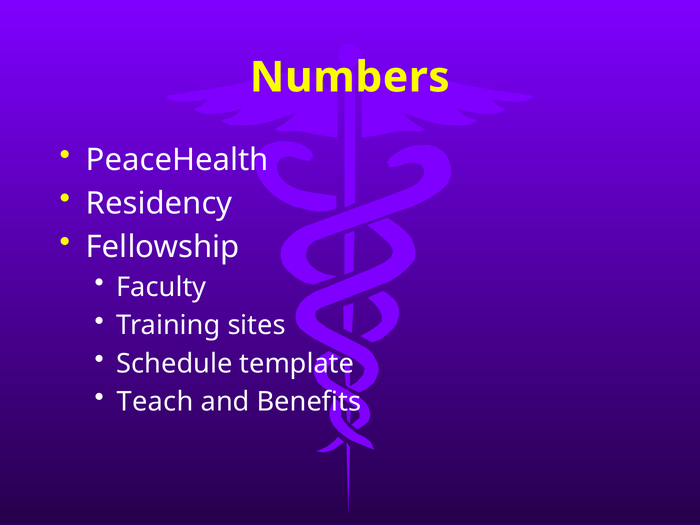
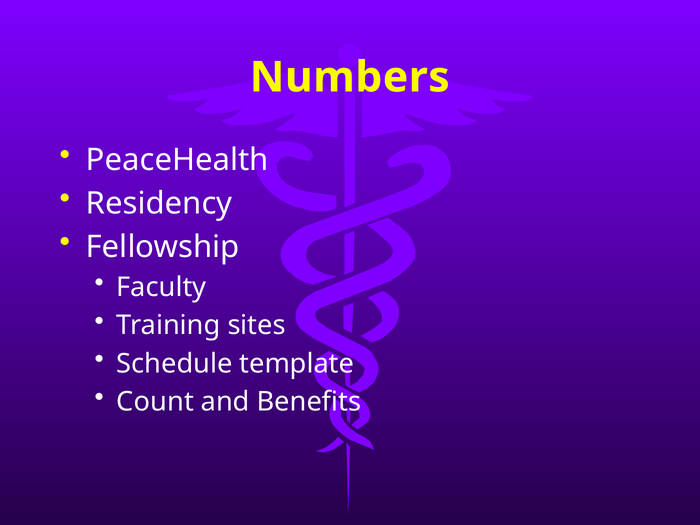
Teach: Teach -> Count (155, 402)
